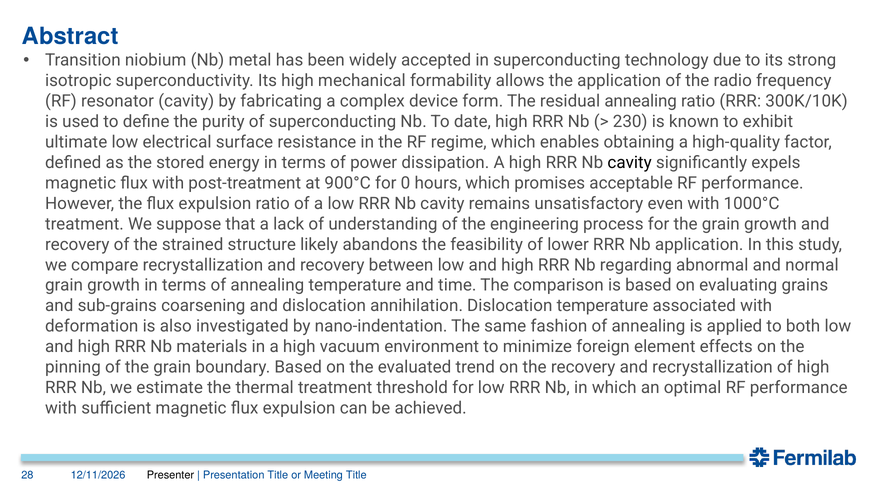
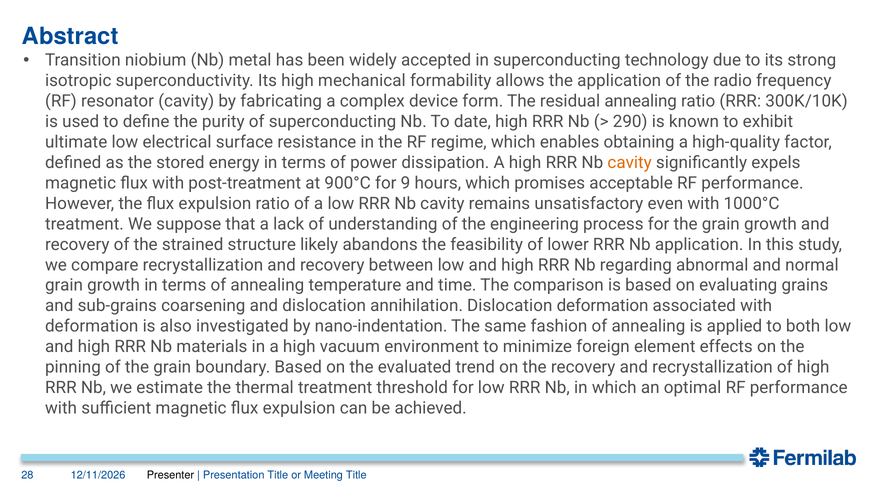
230: 230 -> 290 (630, 122)
cavity colour: black -> orange (630, 163)
0: 0 -> 9 (405, 183)
Dislocation temperature: temperature -> deformation (603, 306)
